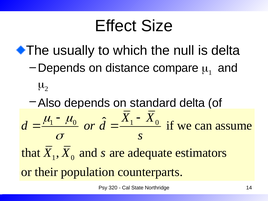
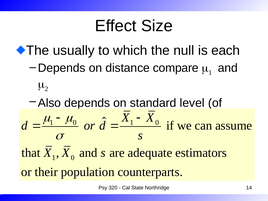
is delta: delta -> each (226, 51)
standard delta: delta -> level (192, 103)
